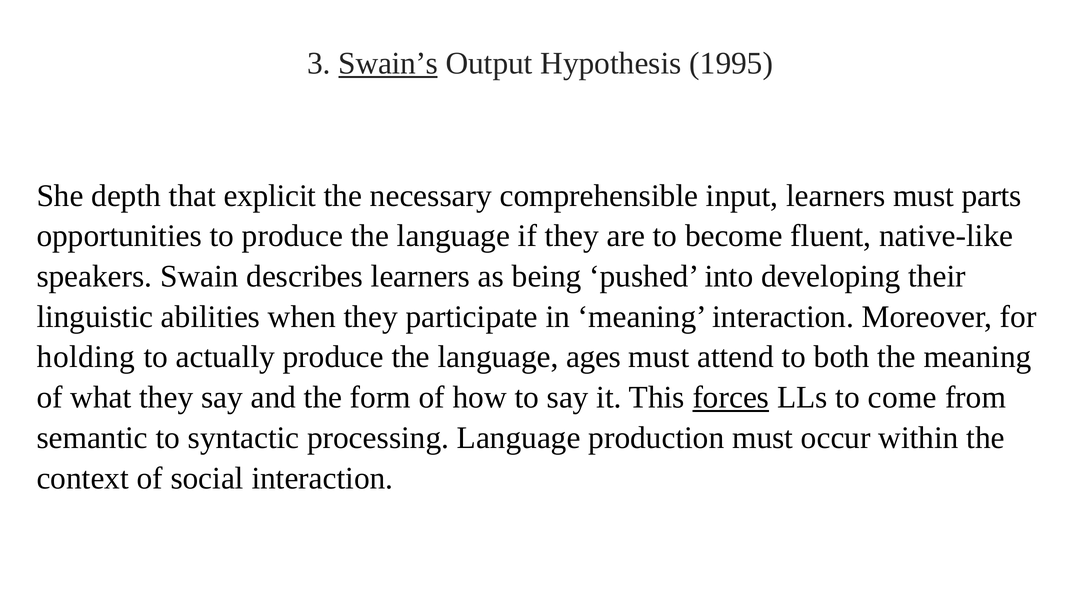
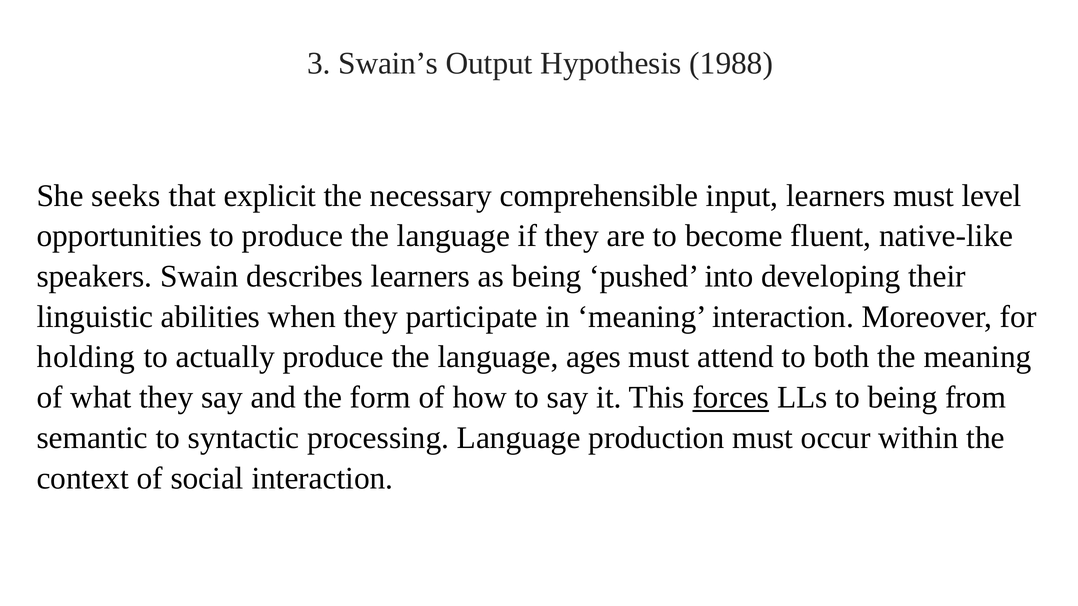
Swain’s underline: present -> none (388, 63)
1995: 1995 -> 1988 (731, 63)
depth: depth -> seeks (126, 196)
parts: parts -> level (992, 196)
to come: come -> being (902, 398)
